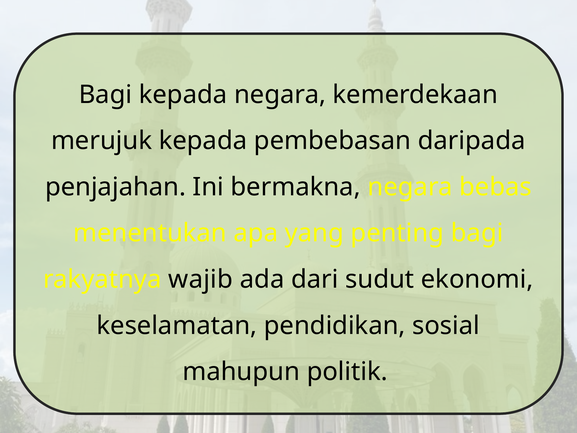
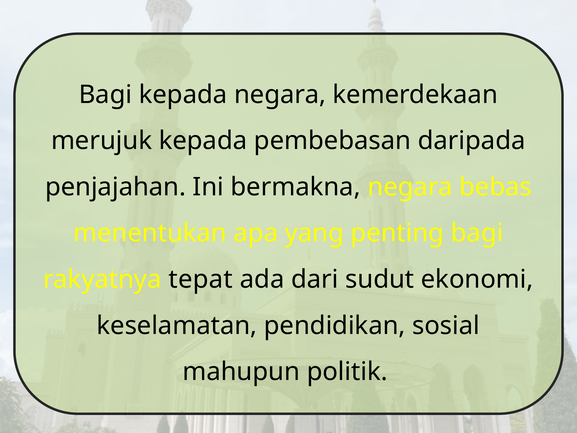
wajib: wajib -> tepat (201, 279)
